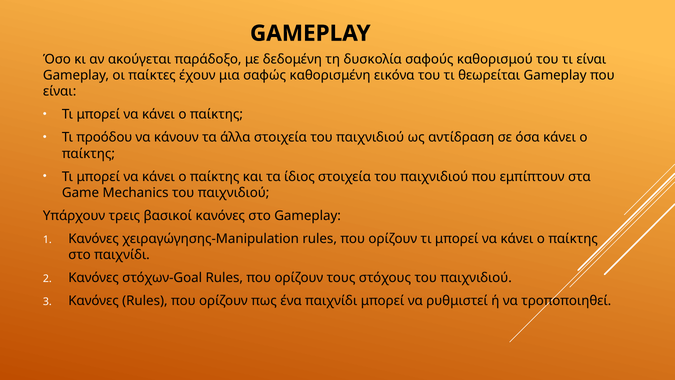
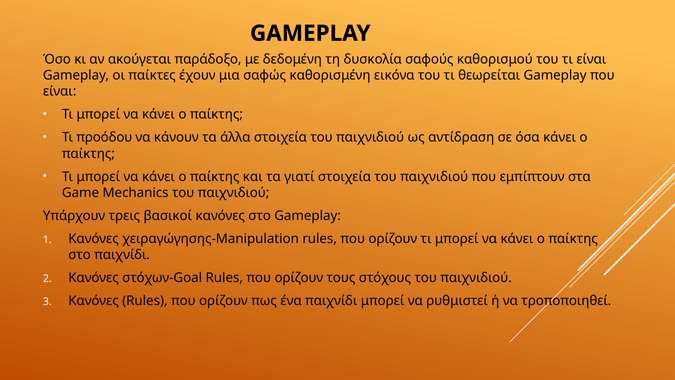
ίδιος: ίδιος -> γιατί (299, 177)
